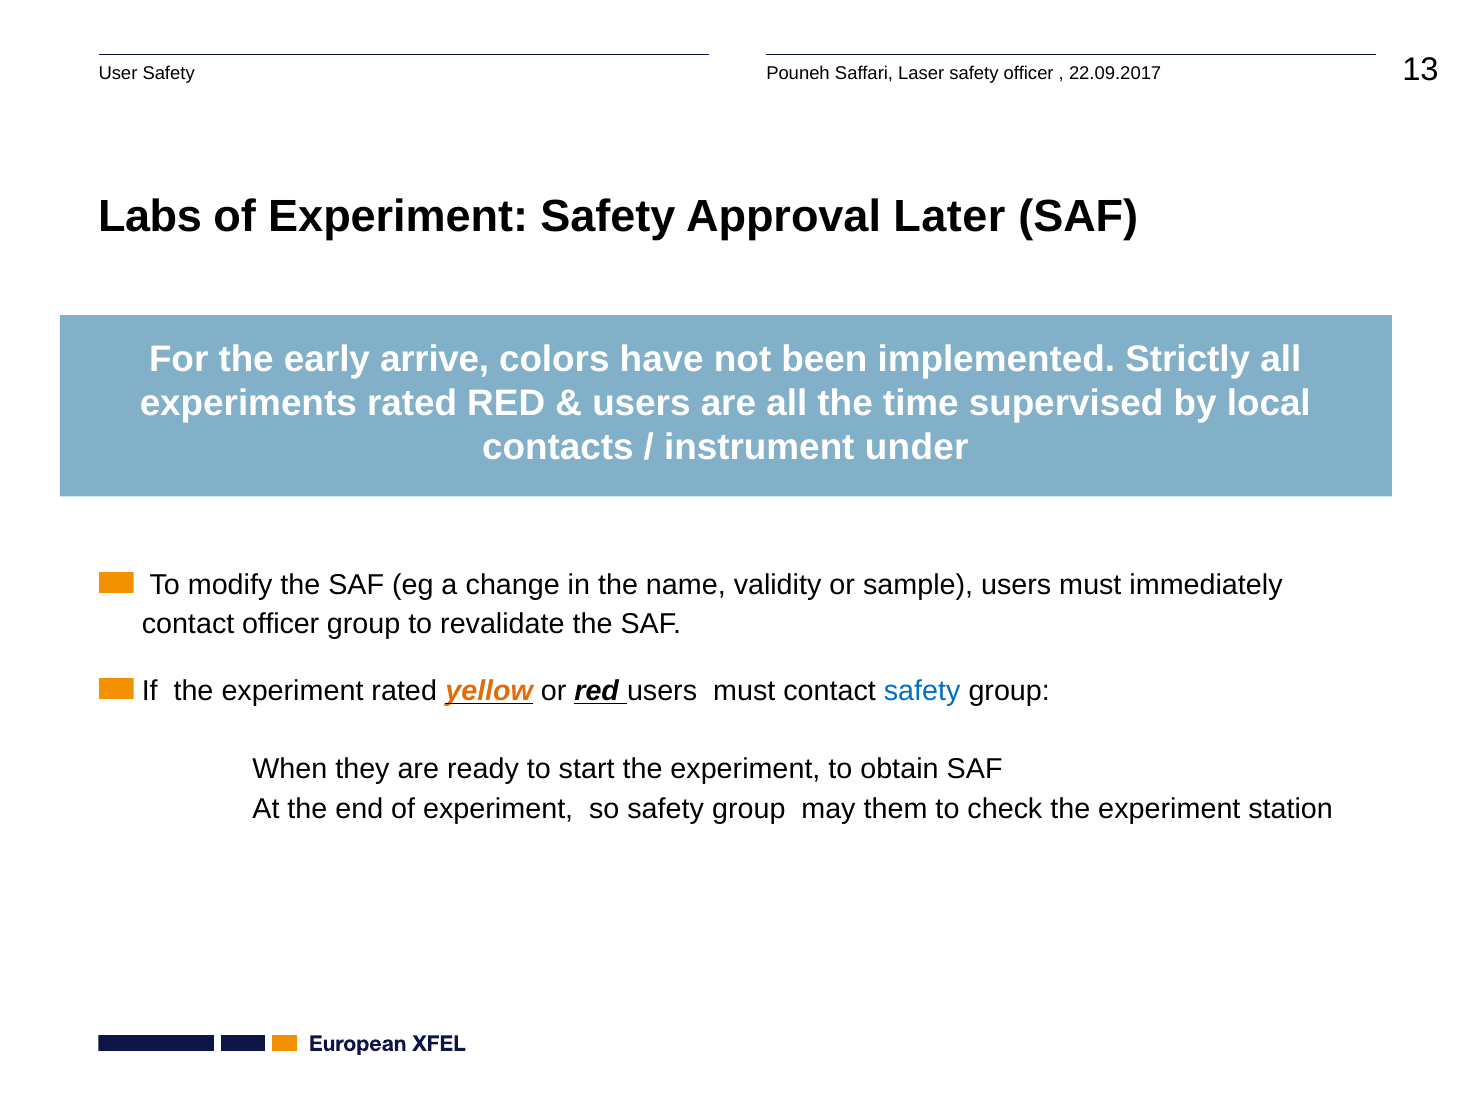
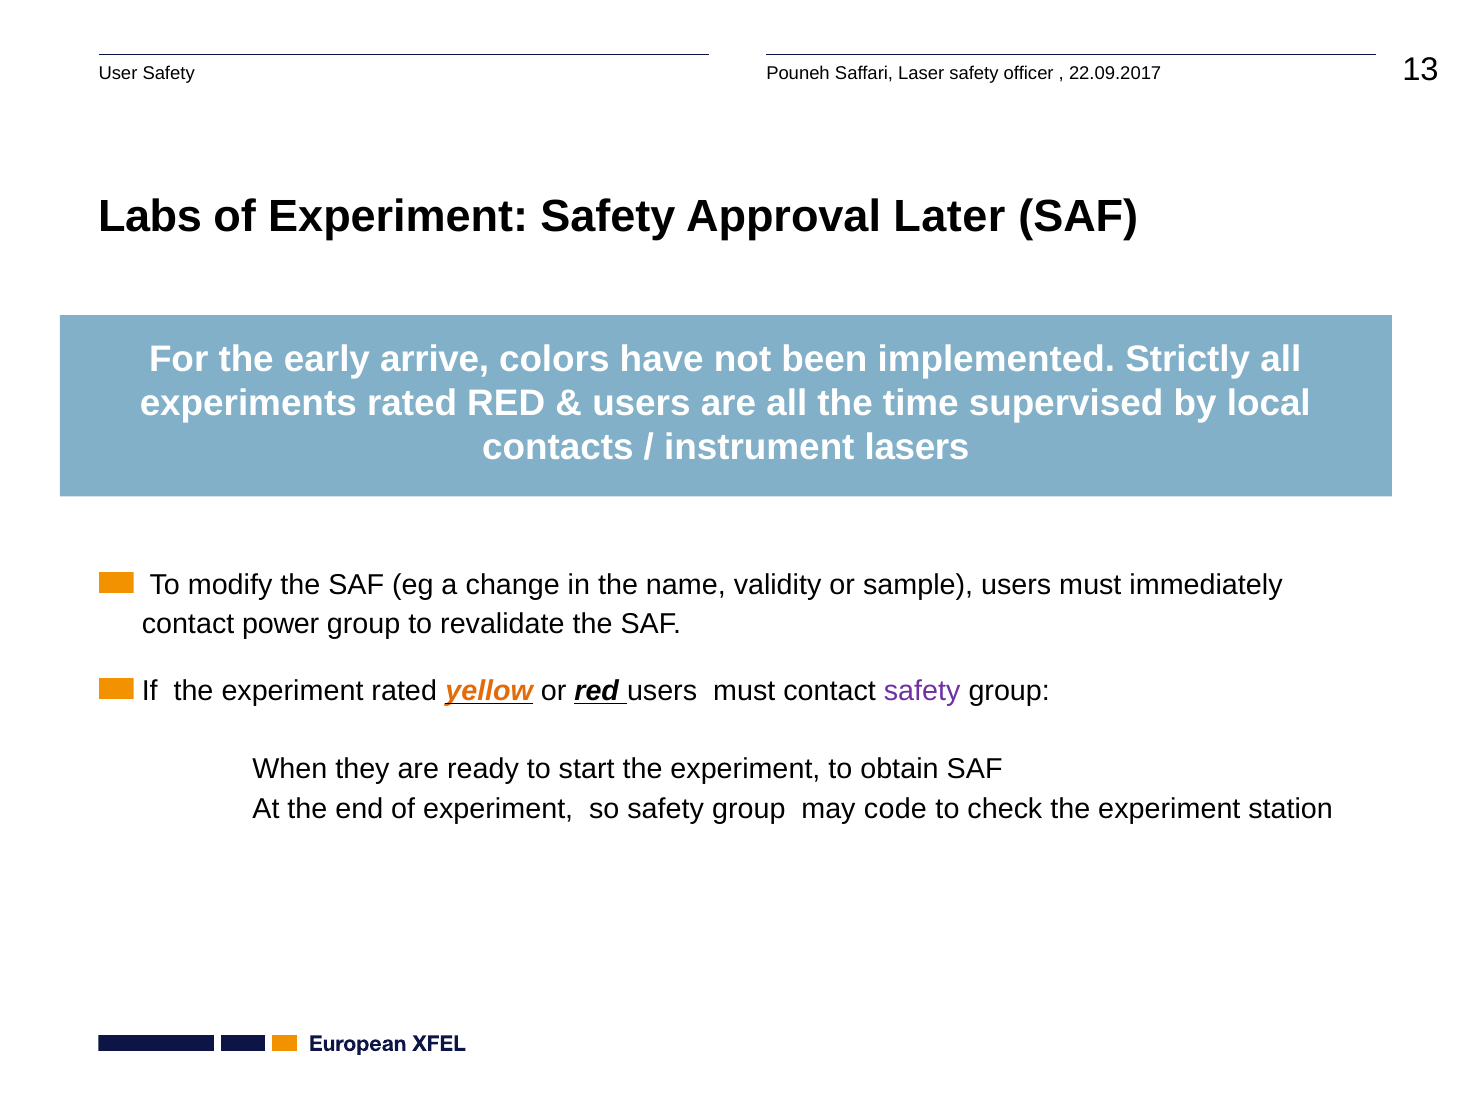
under: under -> lasers (917, 447)
contact officer: officer -> power (281, 623)
safety colour: blue -> purple (922, 690)
them: them -> code (895, 808)
